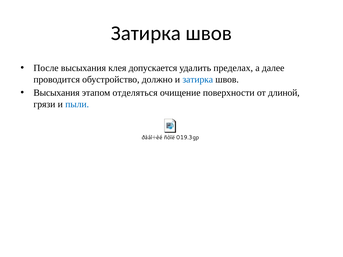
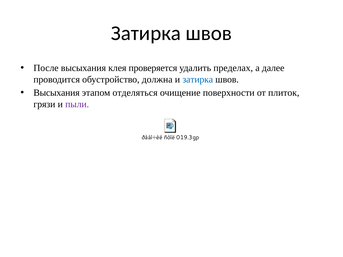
допускается: допускается -> проверяется (153, 68)
должно: должно -> должна (157, 80)
длиной: длиной -> плиток (284, 93)
пыли colour: blue -> purple (77, 104)
